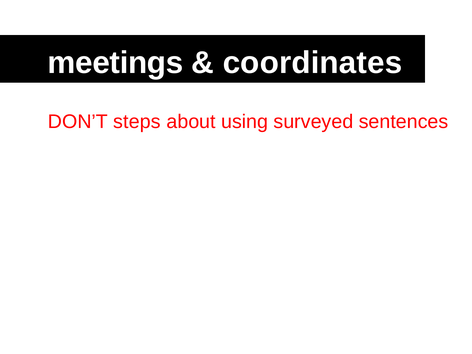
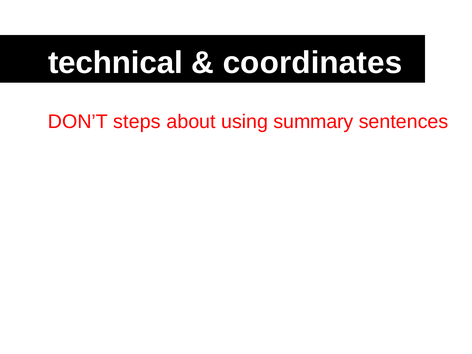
meetings: meetings -> technical (115, 63)
surveyed: surveyed -> summary (314, 122)
